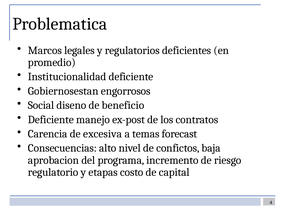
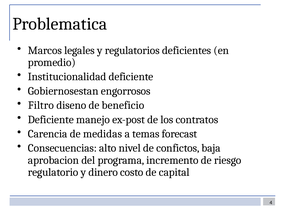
Social: Social -> Filtro (41, 105)
excesiva: excesiva -> medidas (103, 134)
etapas: etapas -> dinero (103, 172)
